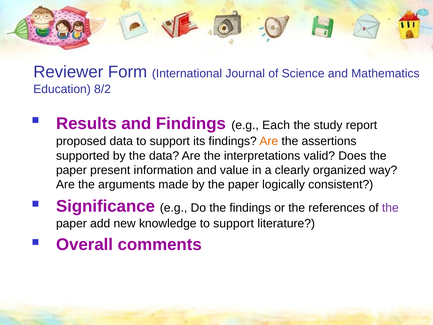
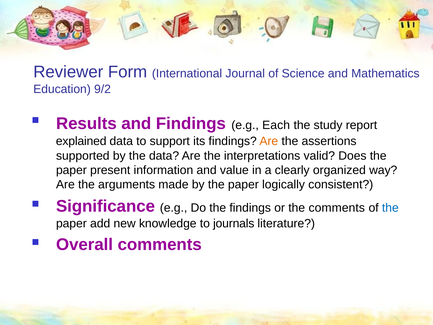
8/2: 8/2 -> 9/2 (103, 89)
proposed: proposed -> explained (81, 141)
the references: references -> comments (337, 208)
the colour: purple -> blue (390, 208)
knowledge to support: support -> journals (234, 223)
